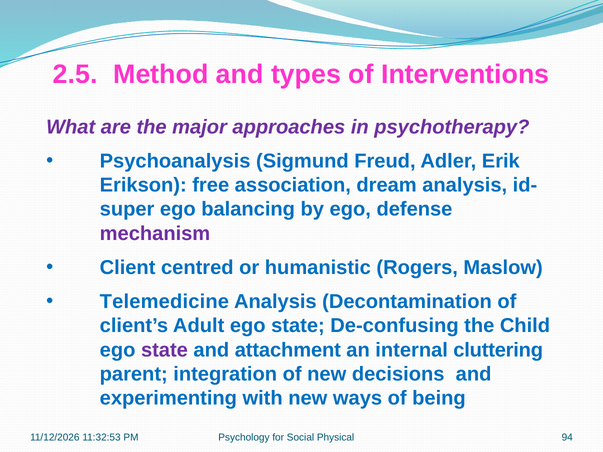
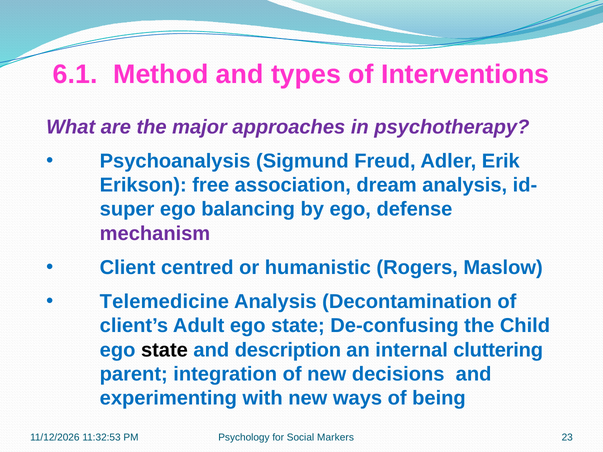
2.5: 2.5 -> 6.1 (75, 75)
state colour: purple -> black (164, 350)
attachment: attachment -> description (288, 350)
Physical: Physical -> Markers (335, 438)
94: 94 -> 23 (567, 438)
